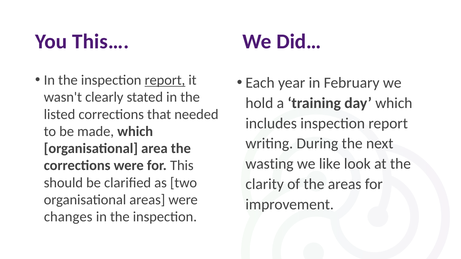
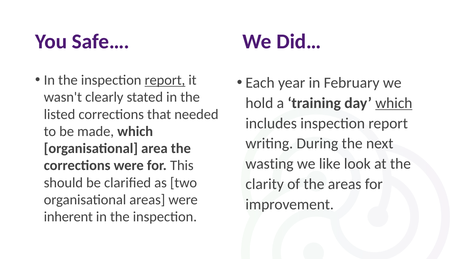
This…: This… -> Safe… (101, 42)
which underline: none -> present (394, 103)
changes: changes -> inherent (68, 217)
